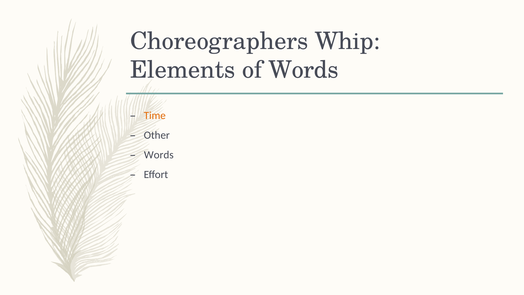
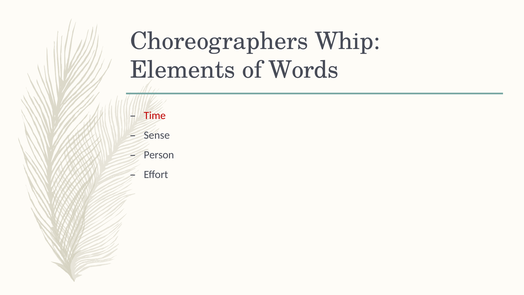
Time colour: orange -> red (155, 116)
Other: Other -> Sense (157, 135)
Words: Words -> Person (159, 155)
